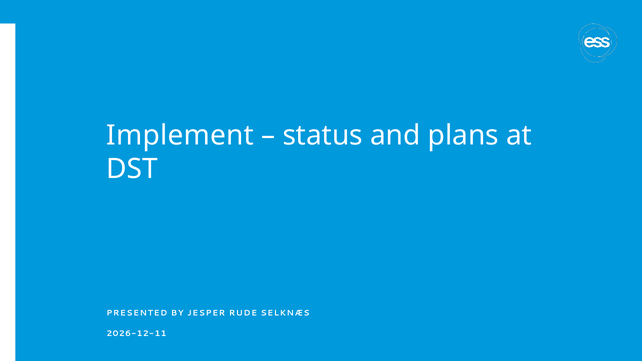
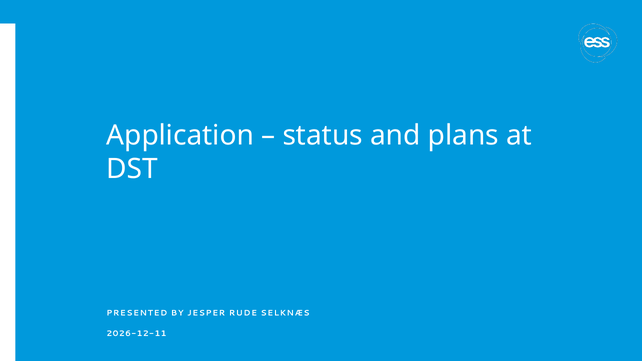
Implement: Implement -> Application (180, 135)
